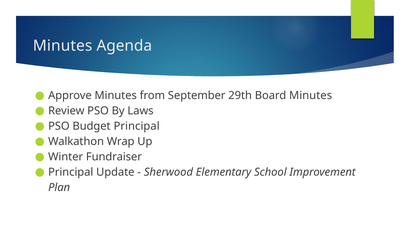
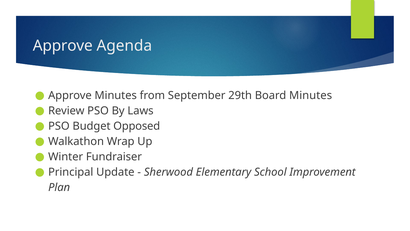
Minutes: Minutes -> Approve (63, 46)
Budget Principal: Principal -> Opposed (137, 126)
